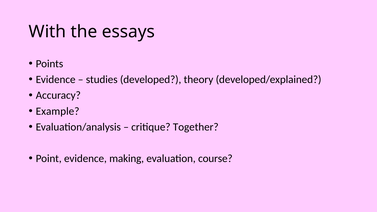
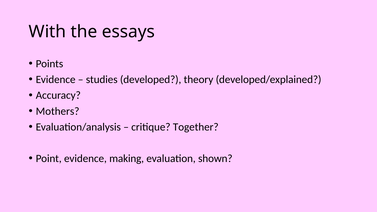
Example: Example -> Mothers (58, 111)
course: course -> shown (215, 159)
